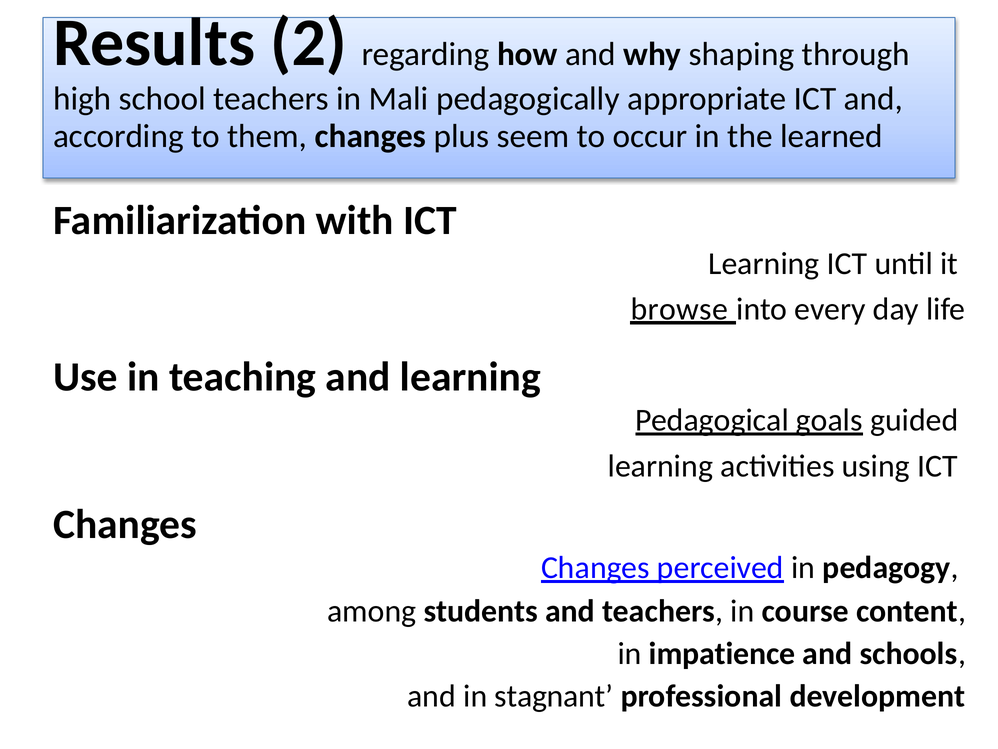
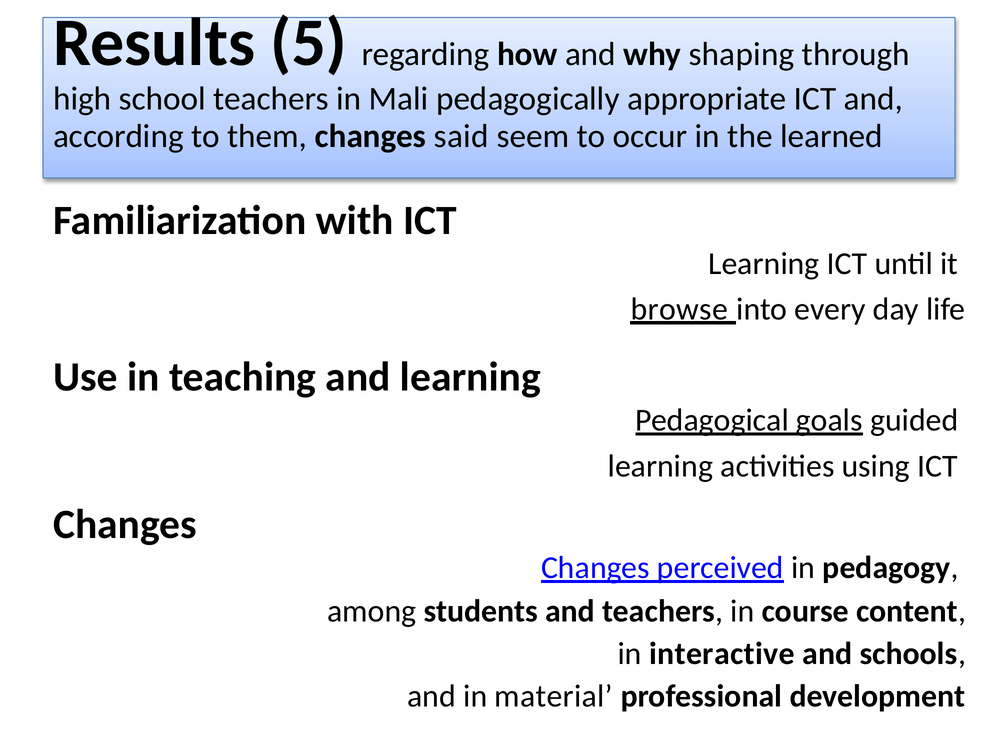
2: 2 -> 5 (309, 43)
plus: plus -> said (461, 136)
impatience: impatience -> interactive (722, 653)
stagnant: stagnant -> material (554, 696)
